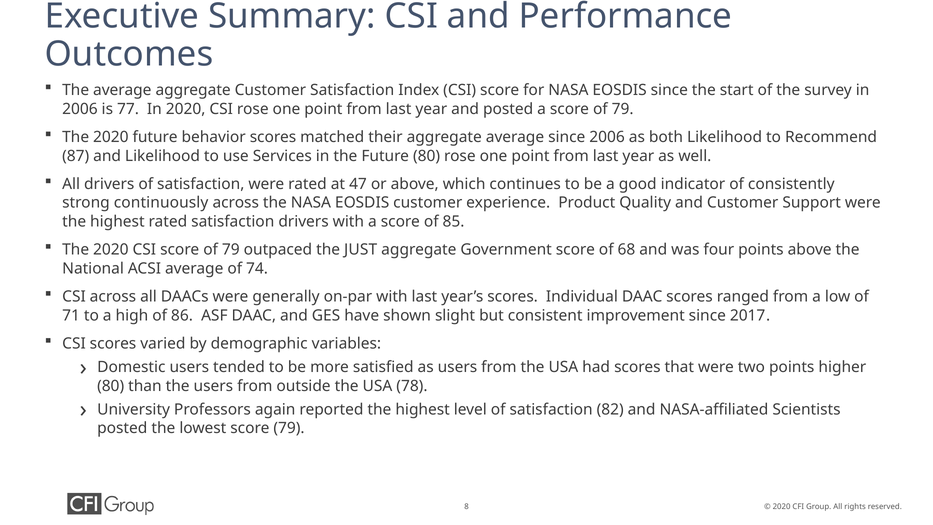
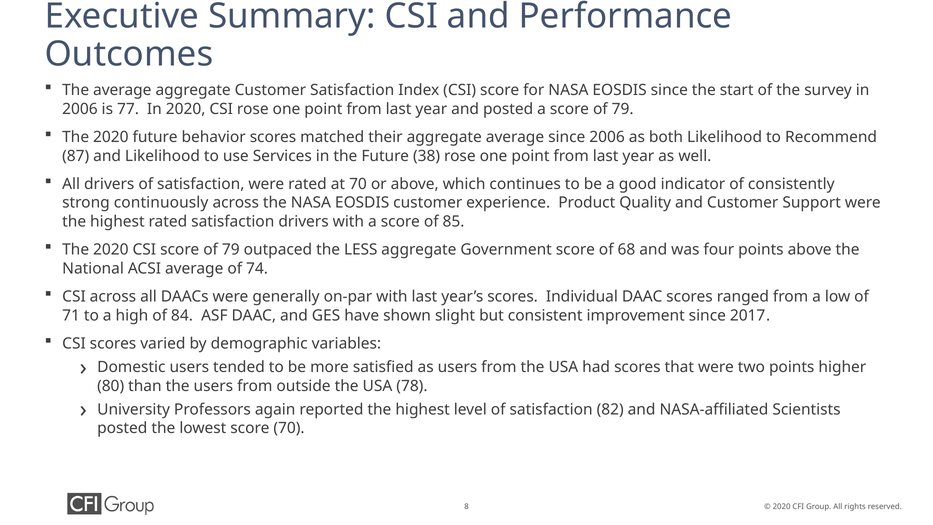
Future 80: 80 -> 38 (427, 156)
at 47: 47 -> 70 (358, 184)
JUST: JUST -> LESS (361, 250)
86: 86 -> 84 (182, 315)
score 79: 79 -> 70 (289, 428)
